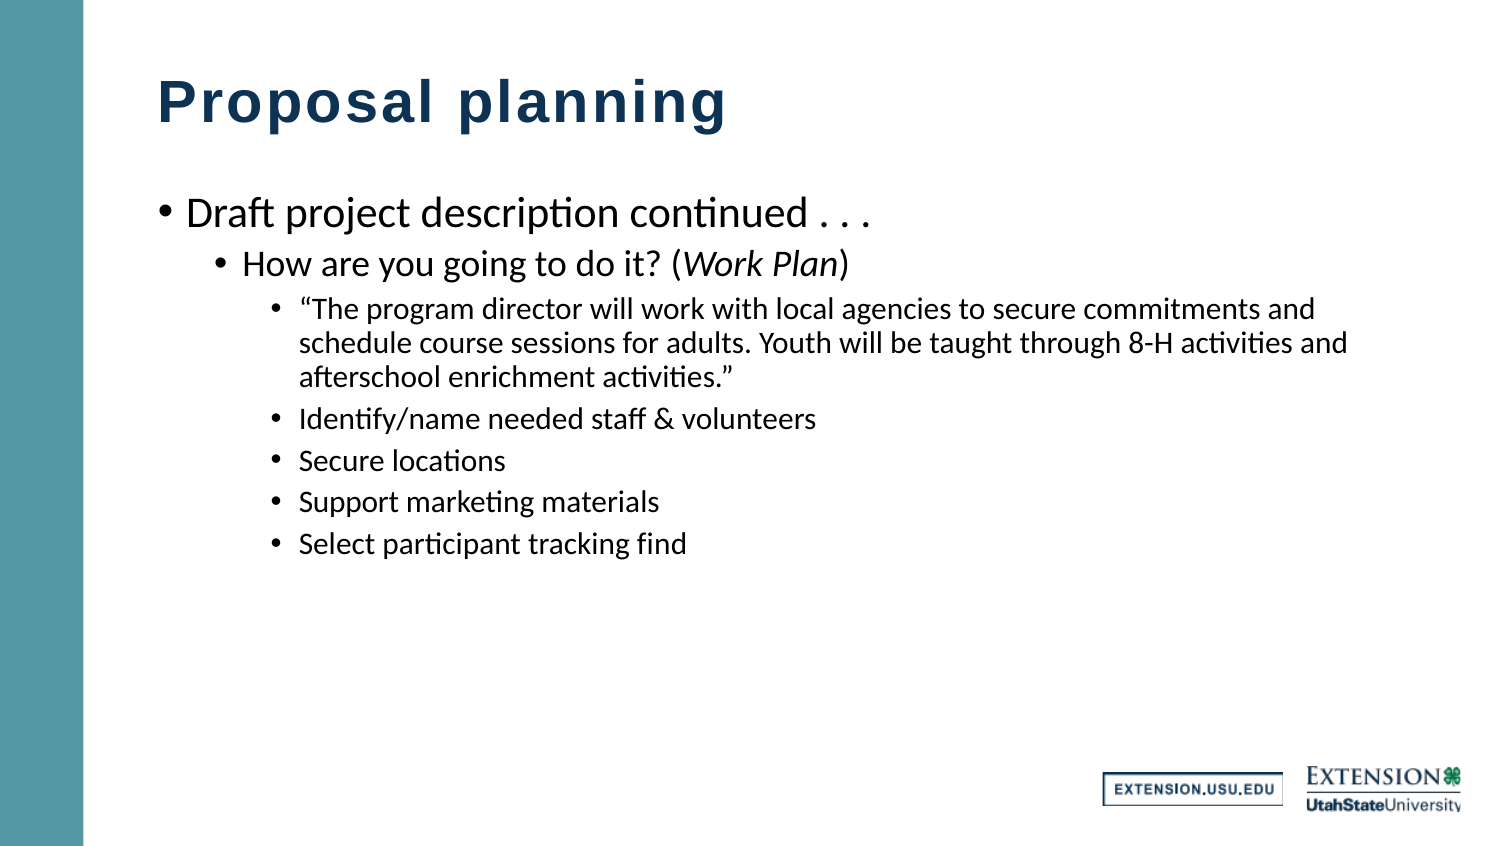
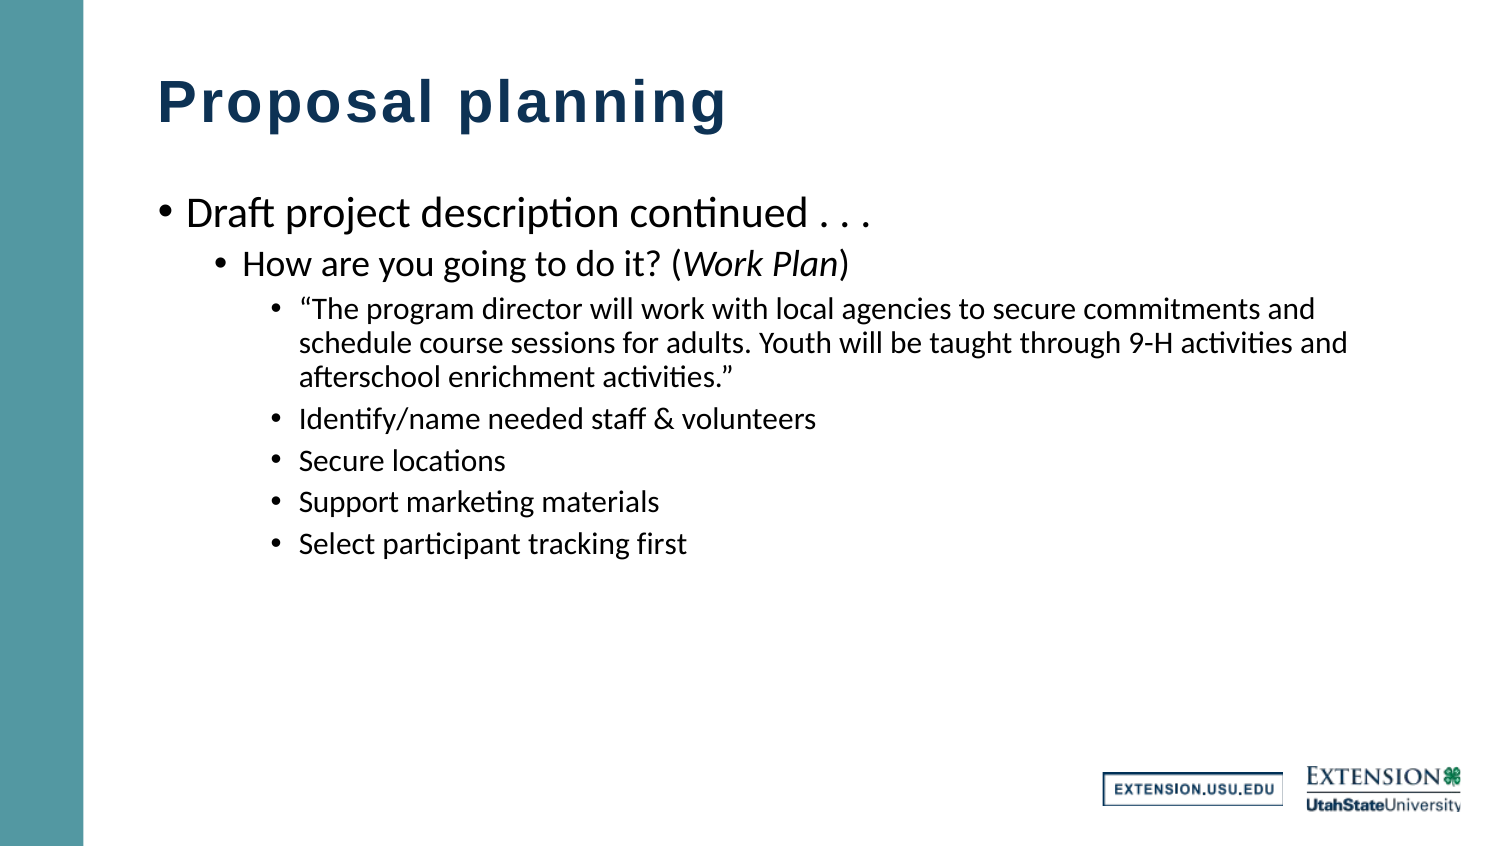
8-H: 8-H -> 9-H (1151, 343)
find: find -> first (662, 544)
